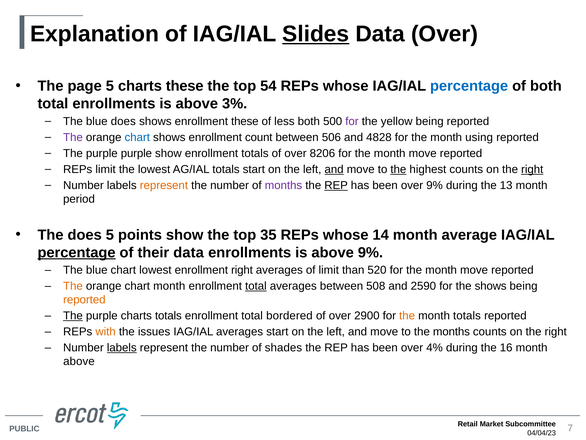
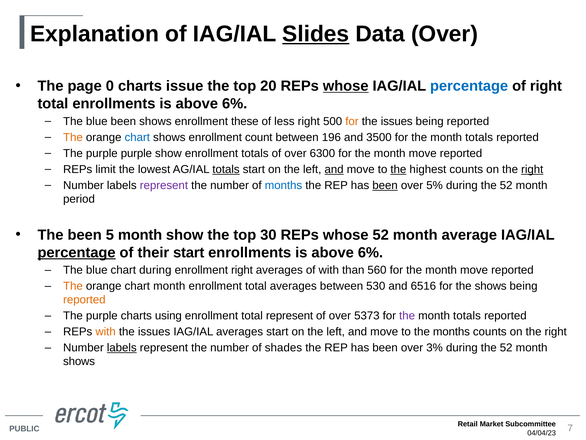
page 5: 5 -> 0 (110, 86)
charts these: these -> issue (185, 86)
54: 54 -> 20 (268, 86)
whose underline: none -> present (346, 86)
of both: both -> right (546, 86)
3%: 3% -> 6% (235, 104)
blue does: does -> been (123, 121)
less both: both -> right (309, 121)
for colour: purple -> orange (352, 121)
yellow: yellow -> issues (397, 121)
The colour: purple -> orange (73, 137)
506: 506 -> 196 (331, 137)
4828: 4828 -> 3500 (379, 137)
using: using -> totals (479, 137)
8206: 8206 -> 6300 (322, 153)
totals underline: none -> present (226, 169)
represent colour: orange -> purple (164, 185)
months colour: purple -> blue (284, 185)
REP underline: present -> none (336, 185)
been underline: none -> present (385, 185)
over 9%: 9% -> 5% (435, 185)
13: 13 -> 52 (506, 185)
The does: does -> been (85, 235)
5 points: points -> month (140, 235)
35: 35 -> 30 (268, 235)
whose 14: 14 -> 52 (381, 235)
their data: data -> start (189, 252)
9%: 9% -> 6% (370, 252)
chart lowest: lowest -> during (155, 270)
of limit: limit -> with (329, 270)
520: 520 -> 560 (377, 270)
total underline: present -> none (256, 286)
508: 508 -> 530 (376, 286)
2590: 2590 -> 6516 (423, 286)
The underline: present -> none (73, 316)
charts totals: totals -> using (168, 316)
total bordered: bordered -> represent (290, 316)
2900: 2900 -> 5373 (367, 316)
the colour: orange -> purple (407, 316)
4%: 4% -> 3% (435, 347)
16: 16 -> 52 (506, 347)
above: above -> shows (79, 361)
